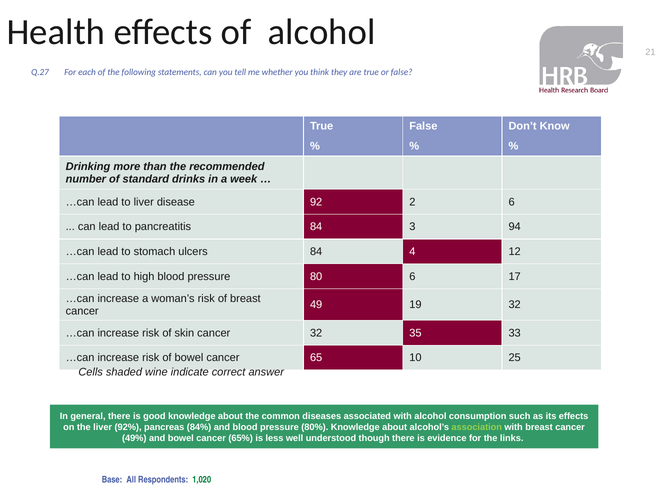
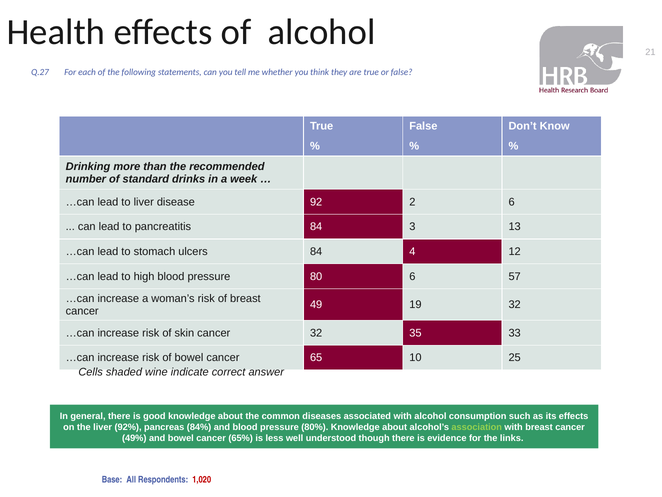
94: 94 -> 13 (515, 227)
17: 17 -> 57 (515, 276)
1,020 colour: green -> red (202, 479)
